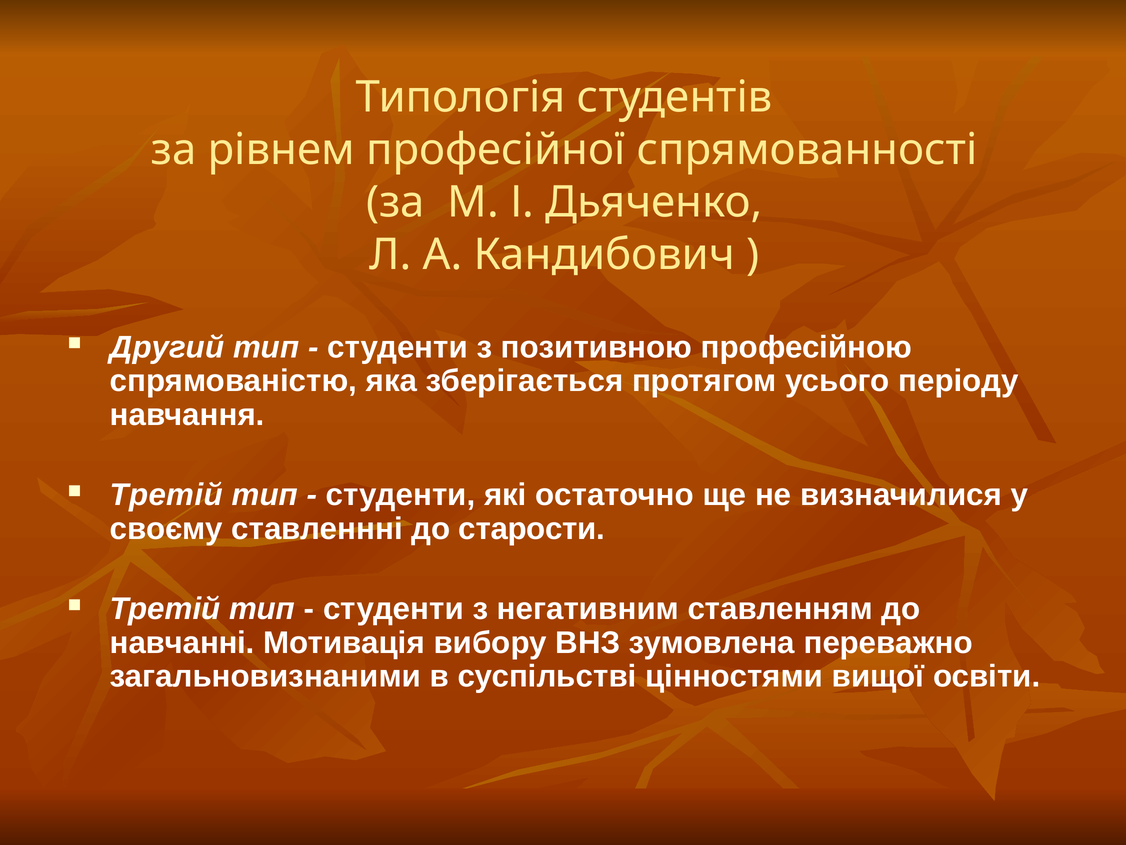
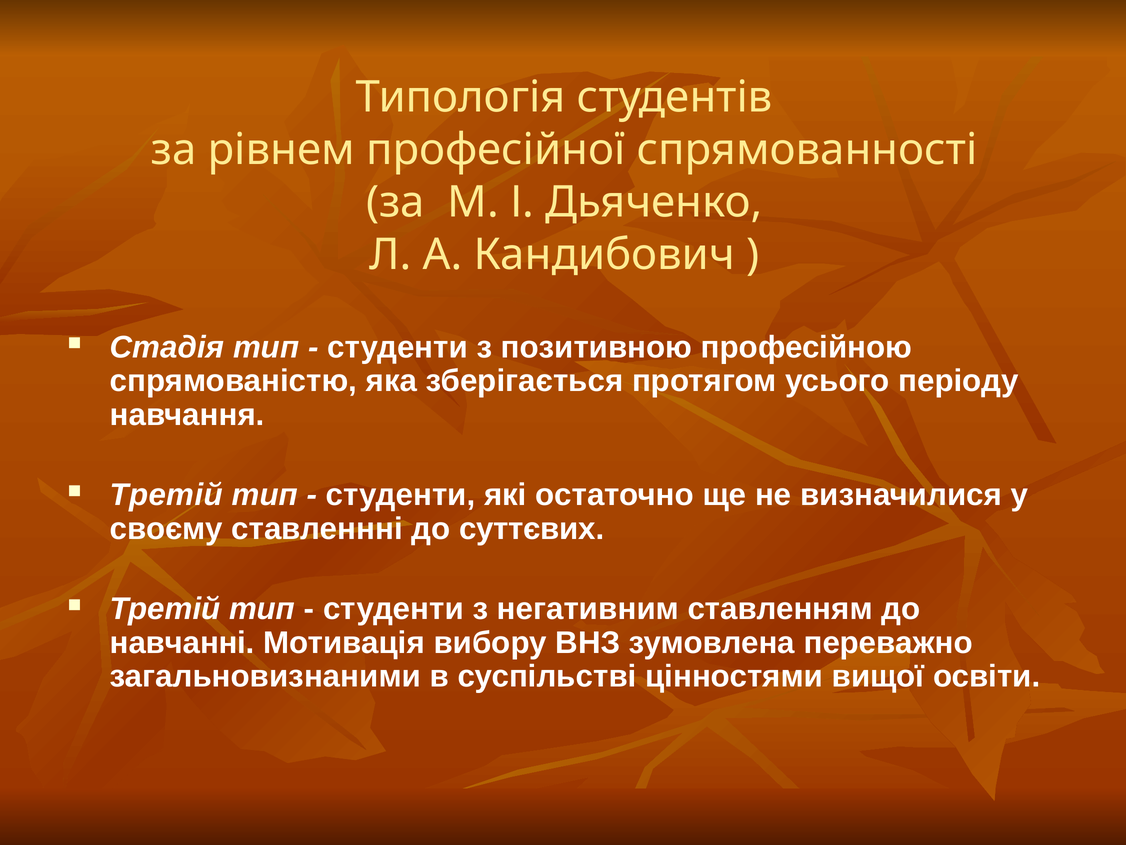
Другий: Другий -> Стадія (167, 347)
старости: старости -> суттєвих (532, 528)
